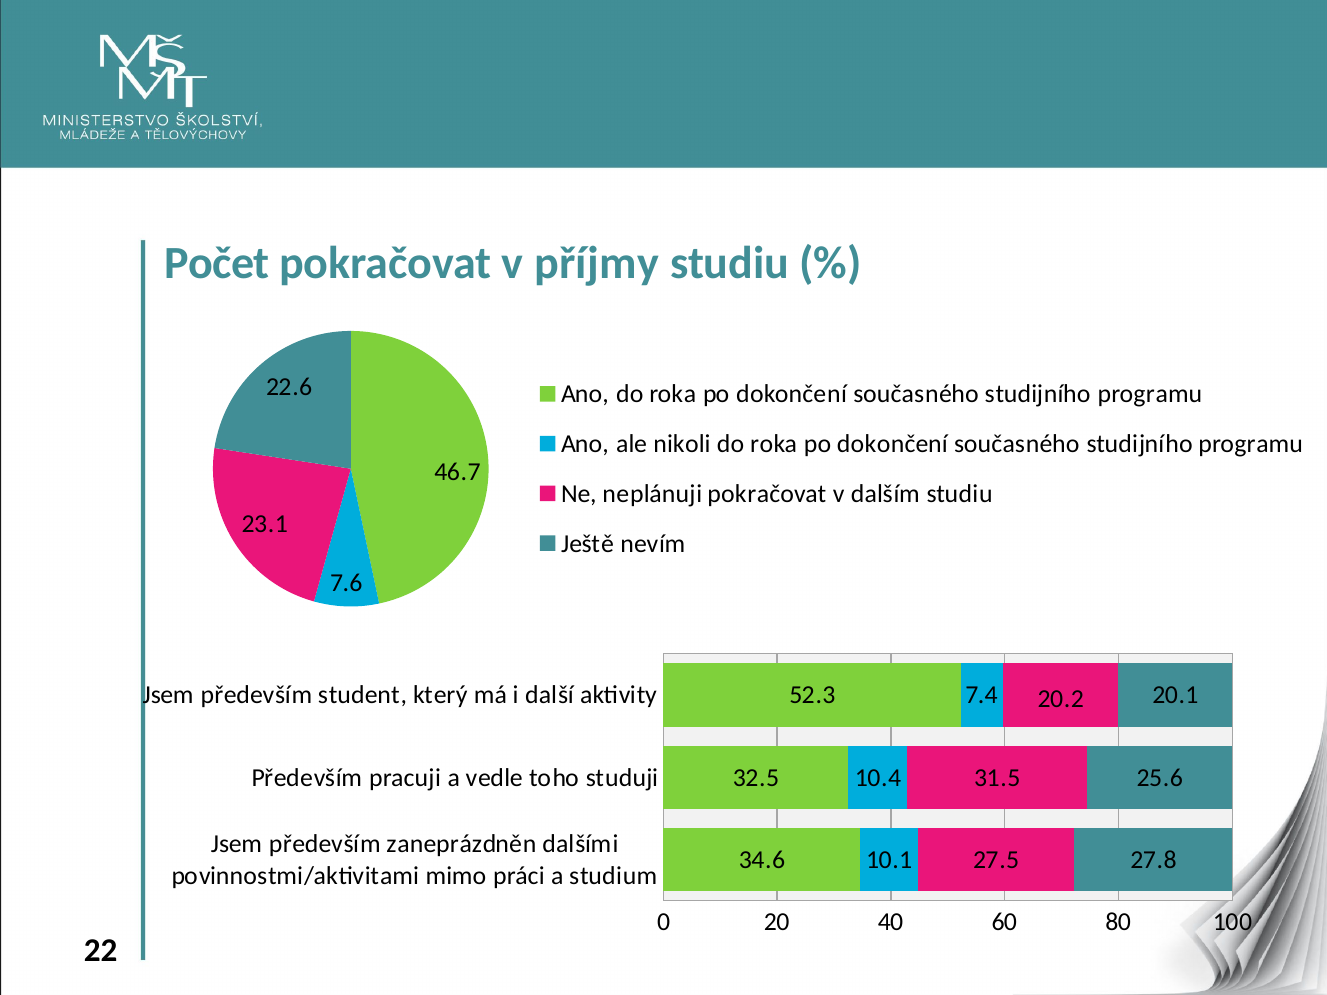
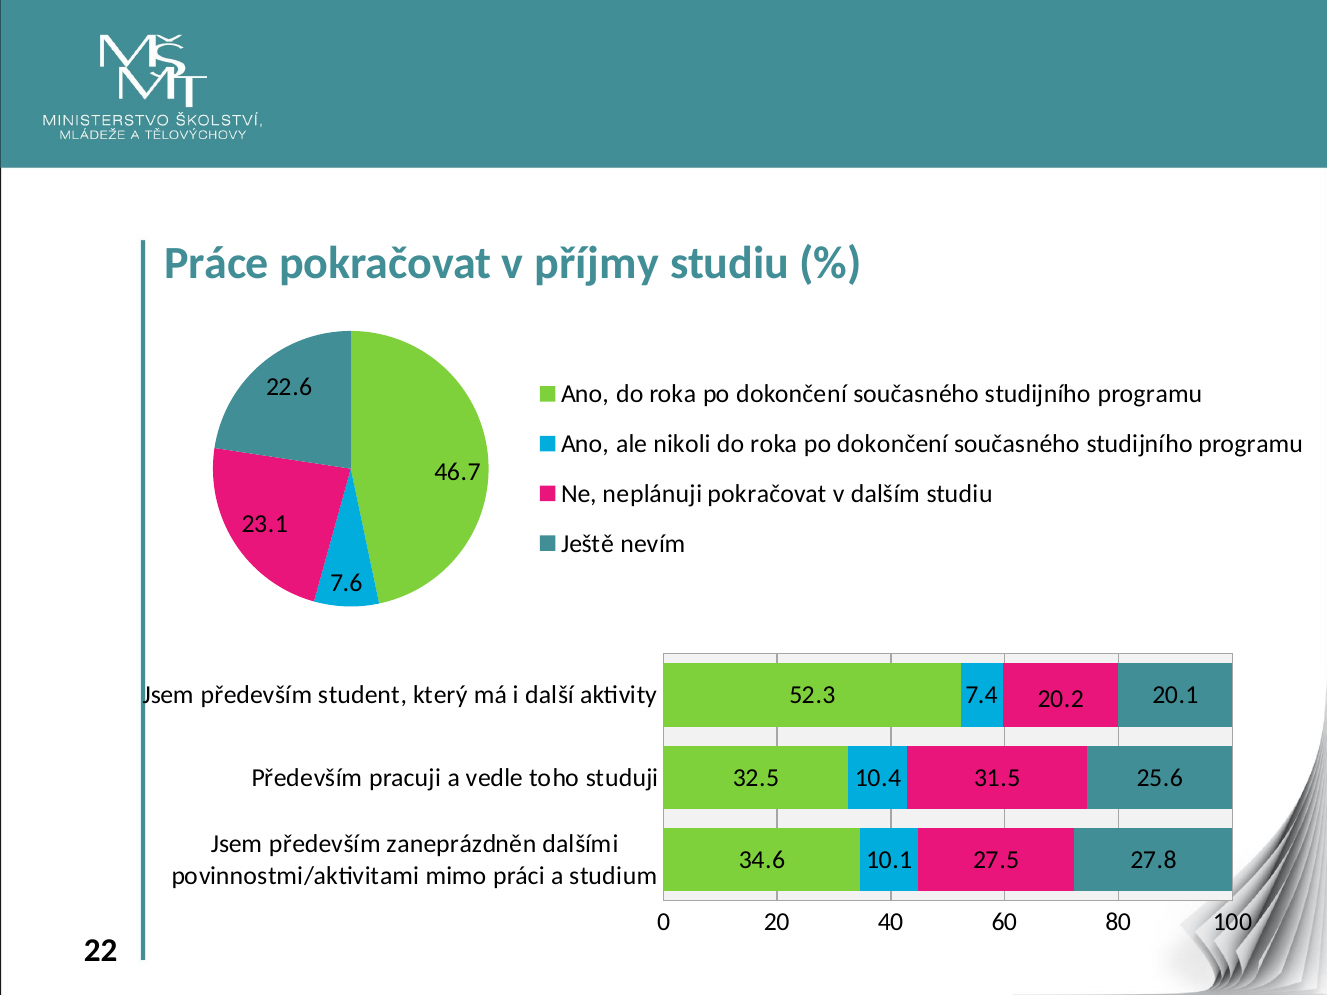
Počet: Počet -> Práce (217, 263)
